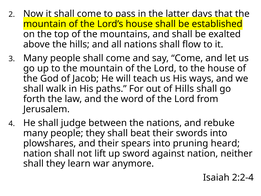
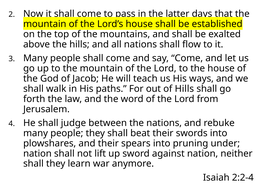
heard: heard -> under (225, 143)
